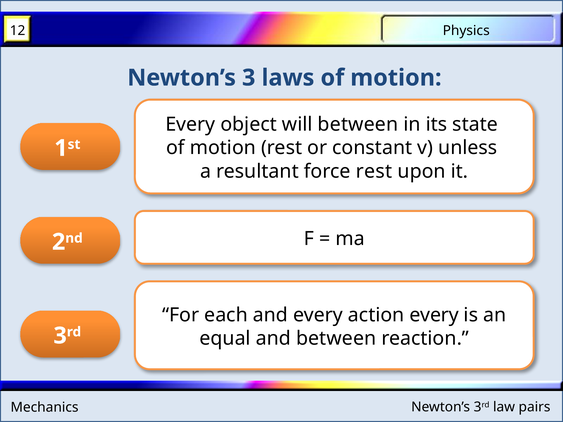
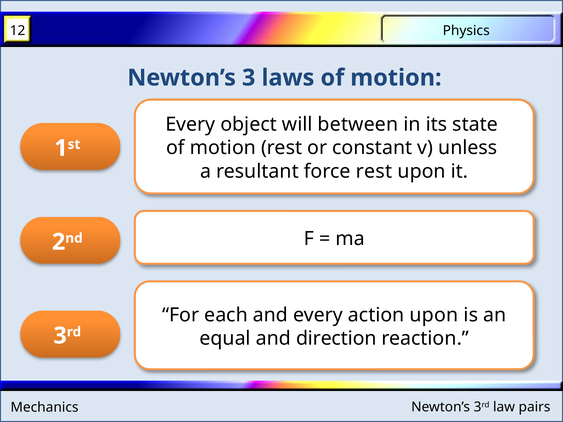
action every: every -> upon (434, 315)
and between: between -> direction (336, 339)
